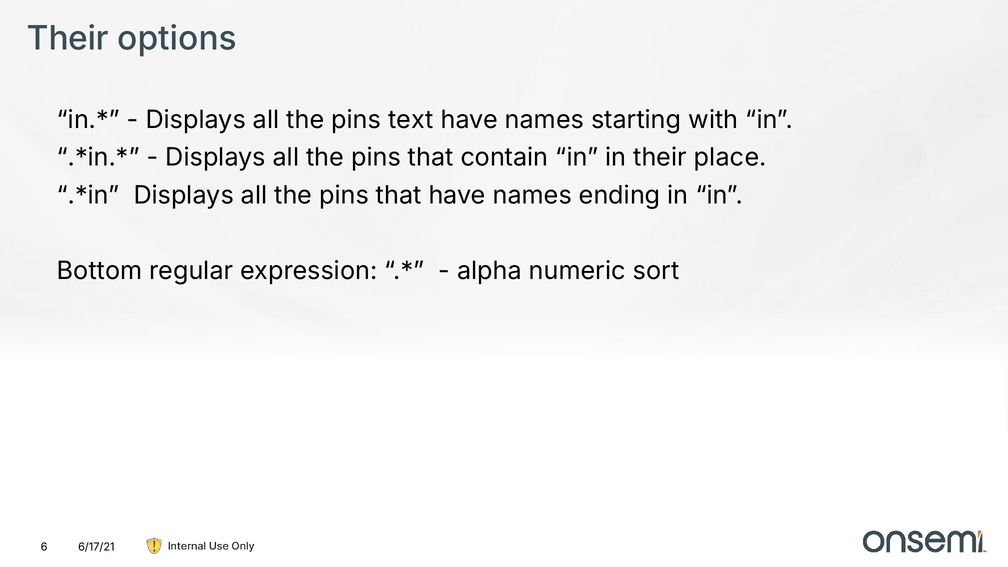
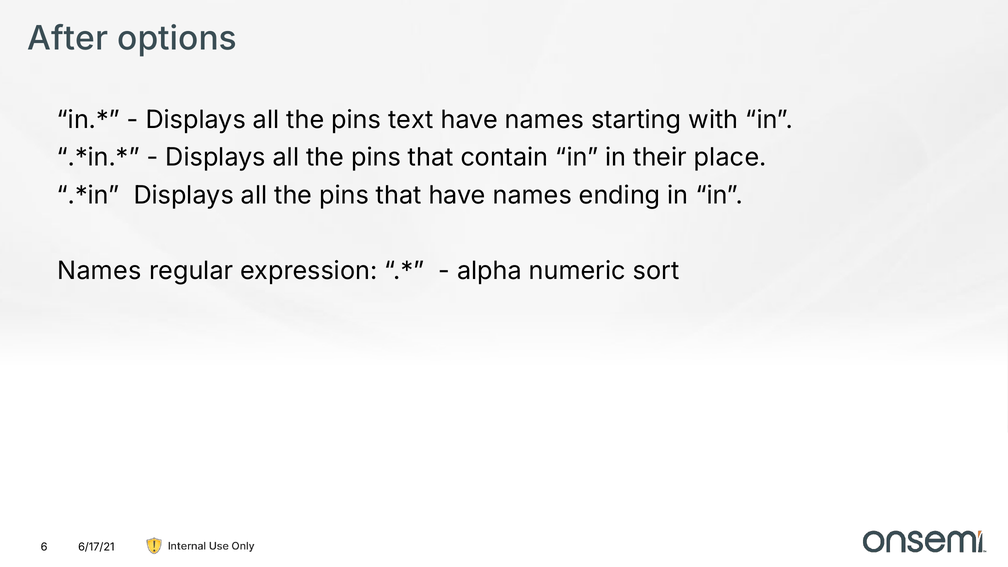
Their: Their -> After (68, 39)
Bottom: Bottom -> Names (99, 271)
